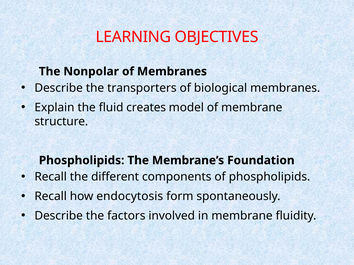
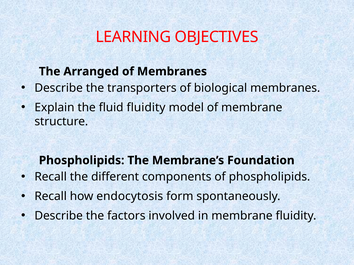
Nonpolar: Nonpolar -> Arranged (91, 72)
fluid creates: creates -> fluidity (146, 108)
